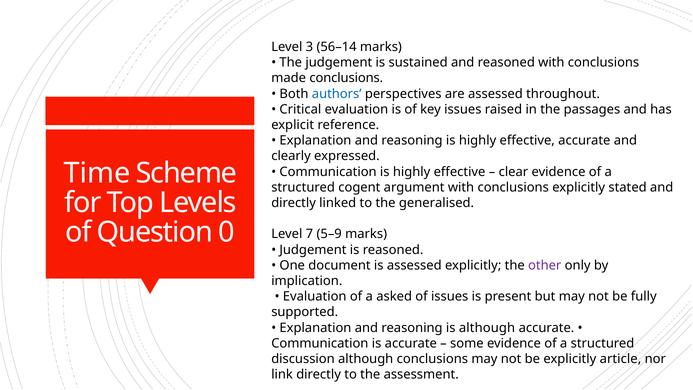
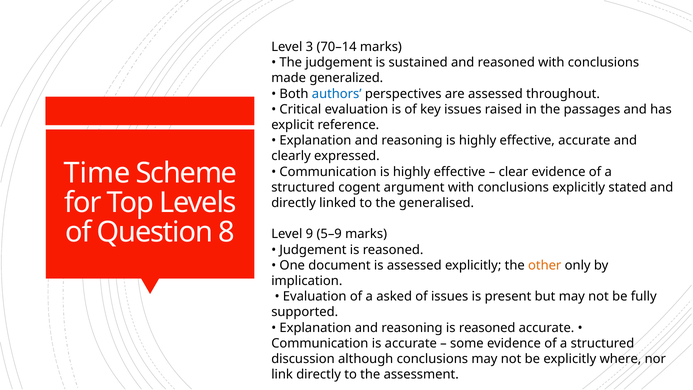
56–14: 56–14 -> 70–14 (337, 47)
made conclusions: conclusions -> generalized (346, 78)
0: 0 -> 8 (226, 232)
7: 7 -> 9 (309, 234)
other colour: purple -> orange (545, 265)
reasoning is although: although -> reasoned (487, 328)
article: article -> where (620, 359)
